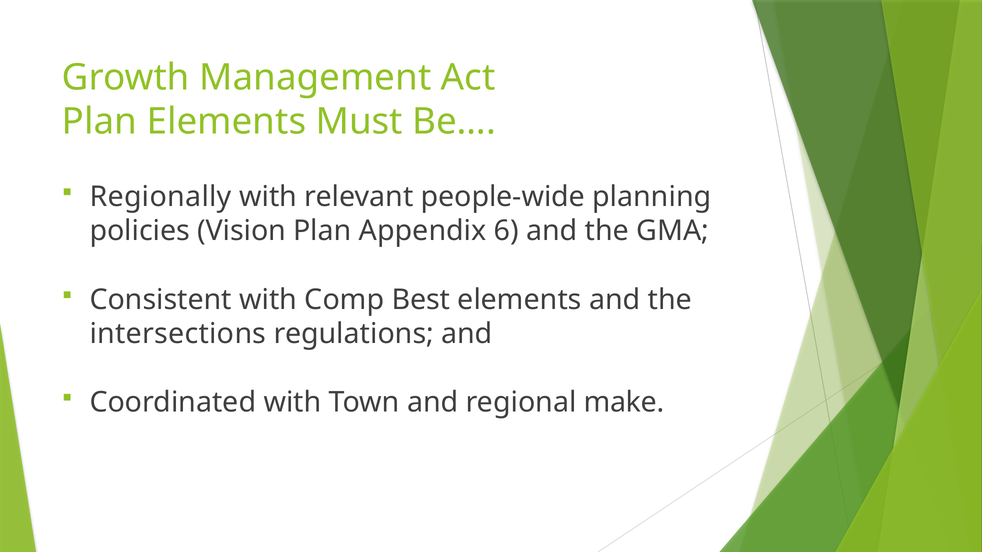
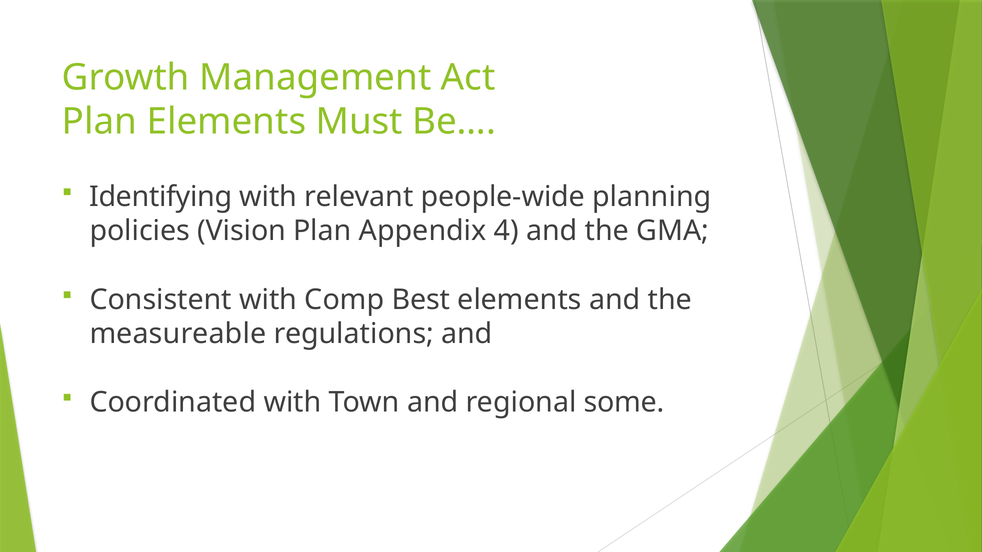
Regionally: Regionally -> Identifying (161, 197)
6: 6 -> 4 (506, 231)
intersections: intersections -> measureable (178, 334)
make: make -> some (624, 403)
